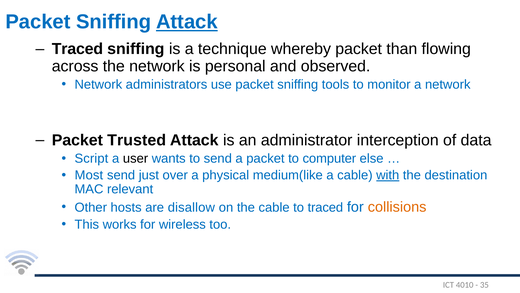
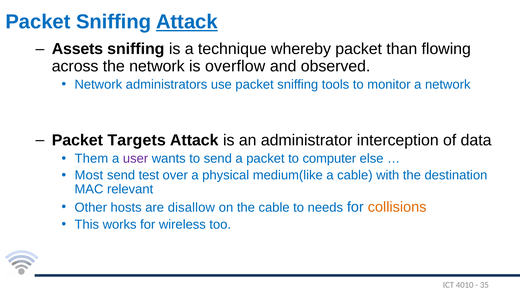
Traced: Traced -> Assets (77, 49)
personal: personal -> overflow (235, 66)
Trusted: Trusted -> Targets (137, 140)
Script: Script -> Them (91, 158)
user colour: black -> purple (136, 158)
just: just -> test (149, 175)
with underline: present -> none (388, 175)
to traced: traced -> needs (325, 207)
